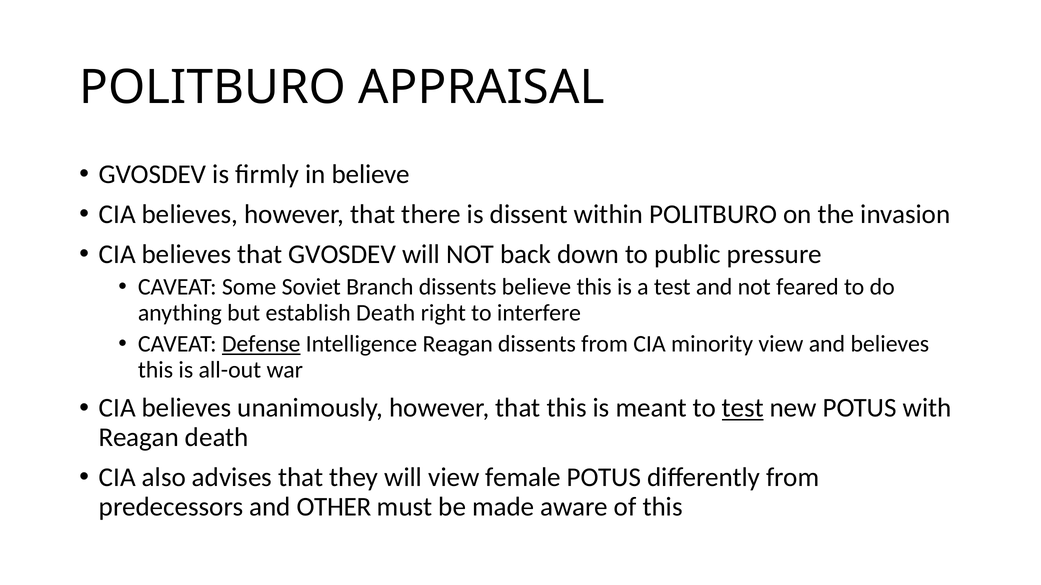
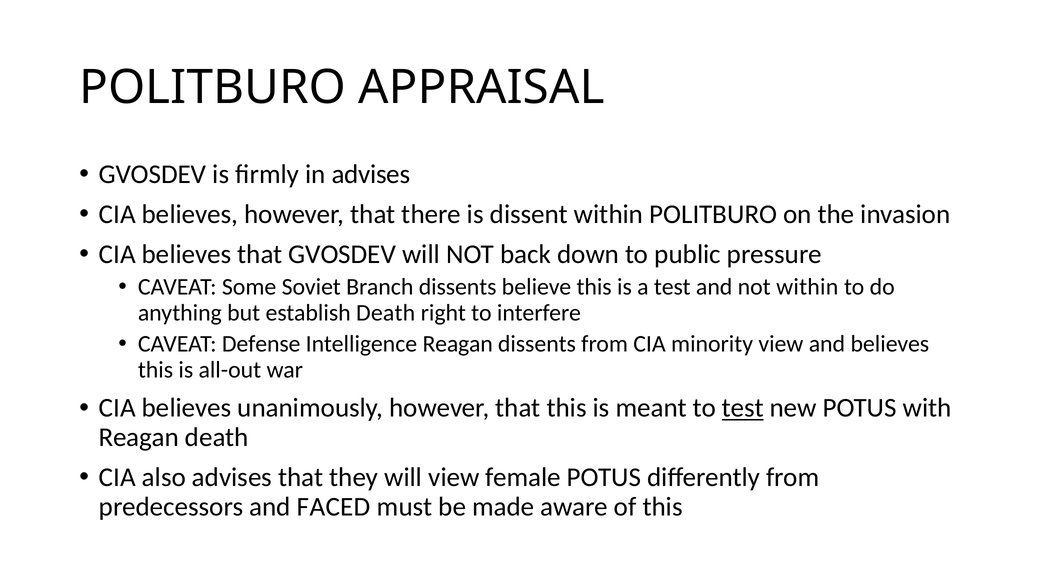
in believe: believe -> advises (371, 174)
not feared: feared -> within (807, 287)
Defense underline: present -> none (261, 344)
OTHER: OTHER -> FACED (334, 507)
